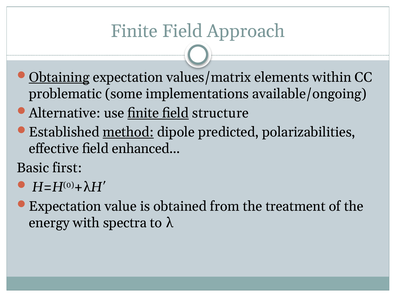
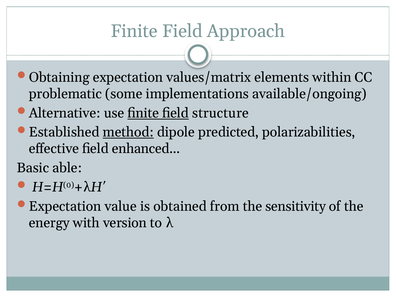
Obtaining underline: present -> none (59, 77)
first: first -> able (67, 168)
treatment: treatment -> sensitivity (296, 206)
spectra: spectra -> version (125, 223)
